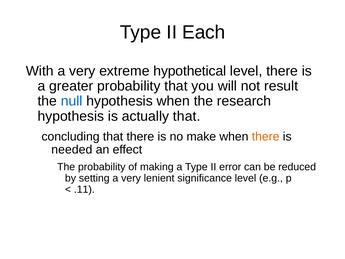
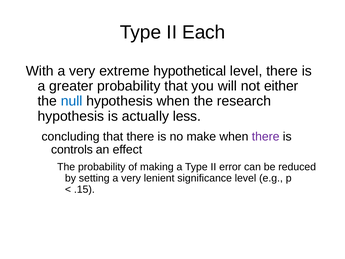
result: result -> either (281, 86)
actually that: that -> less (187, 116)
there colour: orange -> purple (266, 136)
needed: needed -> controls (72, 149)
.11: .11 -> .15 (84, 189)
